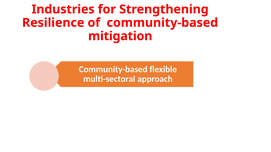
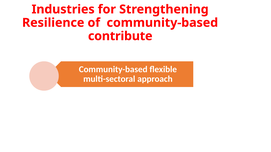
mitigation: mitigation -> contribute (120, 36)
